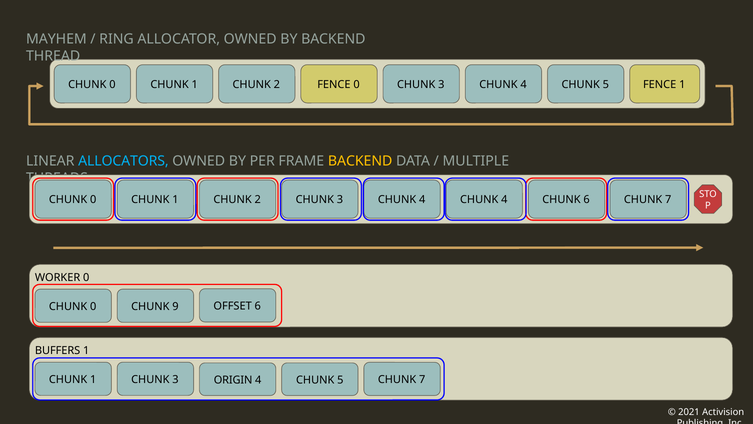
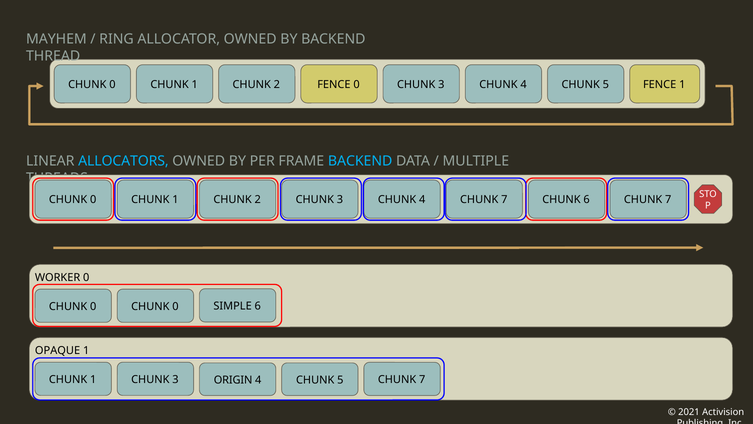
BACKEND colour: yellow -> light blue (360, 161)
4 CHUNK 4: 4 -> 7 (504, 200)
OFFSET: OFFSET -> SIMPLE (233, 306)
0 CHUNK 9: 9 -> 0 (175, 306)
BUFFERS: BUFFERS -> OPAQUE (58, 350)
